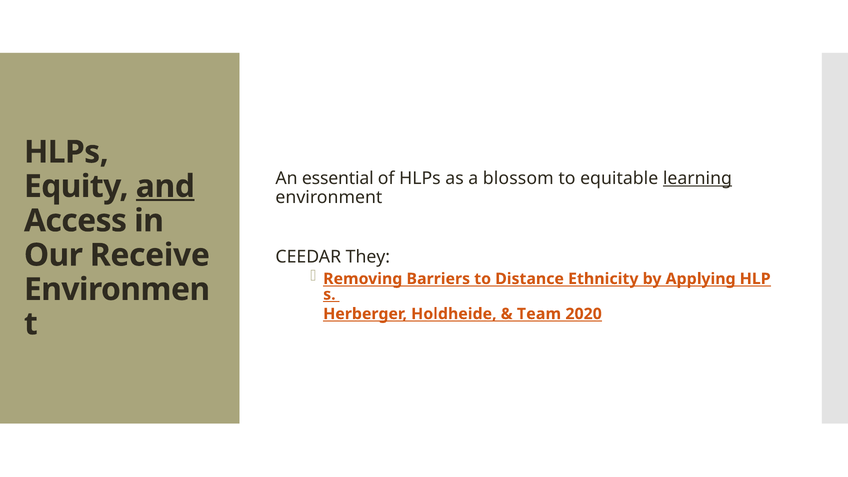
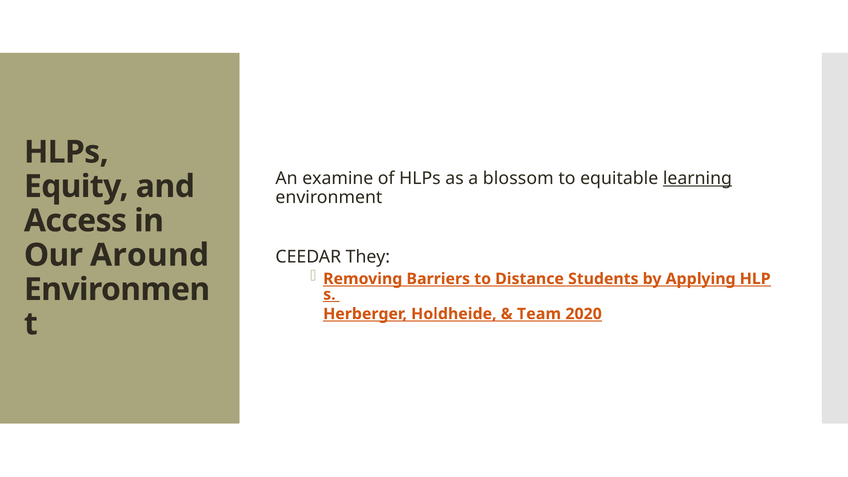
essential: essential -> examine (338, 178)
and underline: present -> none (165, 186)
Receive: Receive -> Around (150, 255)
Ethnicity: Ethnicity -> Students (603, 279)
